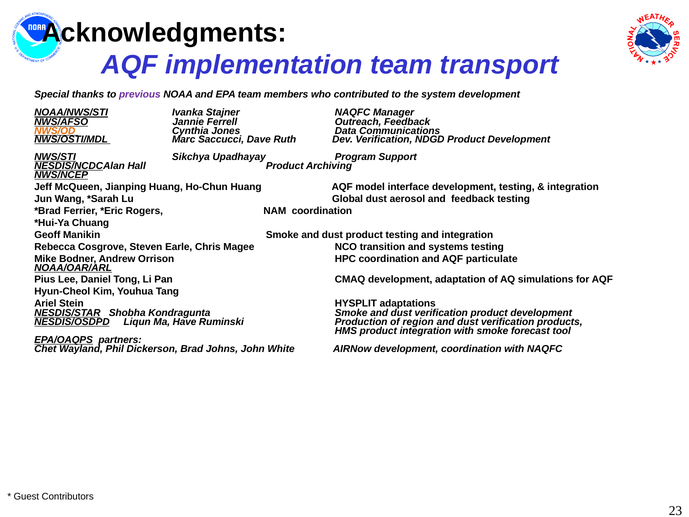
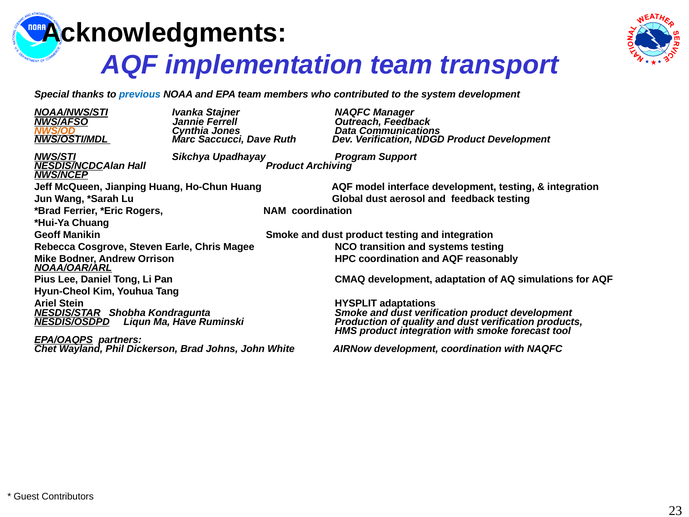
previous colour: purple -> blue (140, 94)
particulate: particulate -> reasonably (492, 259)
region: region -> quality (418, 322)
